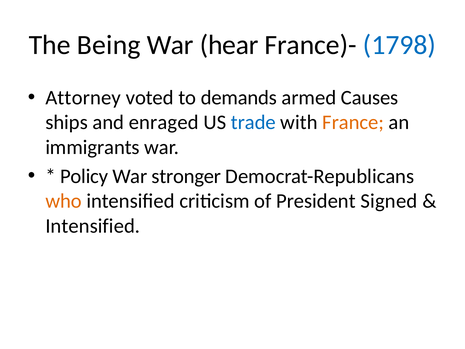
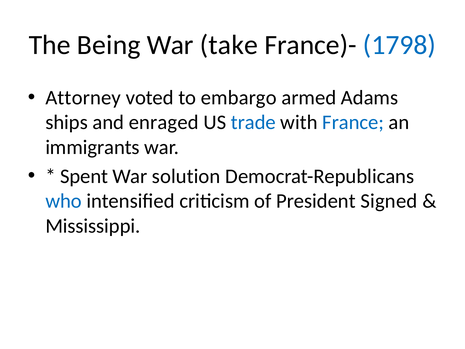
hear: hear -> take (229, 45)
demands: demands -> embargo (239, 98)
Causes: Causes -> Adams (370, 98)
France colour: orange -> blue (353, 122)
Policy: Policy -> Spent (84, 176)
stronger: stronger -> solution (186, 176)
who colour: orange -> blue (64, 201)
Intensified: Intensified -> Mississippi (93, 226)
